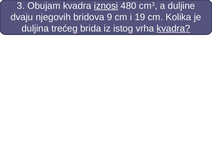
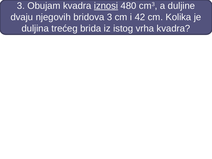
bridova 9: 9 -> 3 (110, 17)
19: 19 -> 42 (140, 17)
kvadra underline: present -> none (173, 28)
